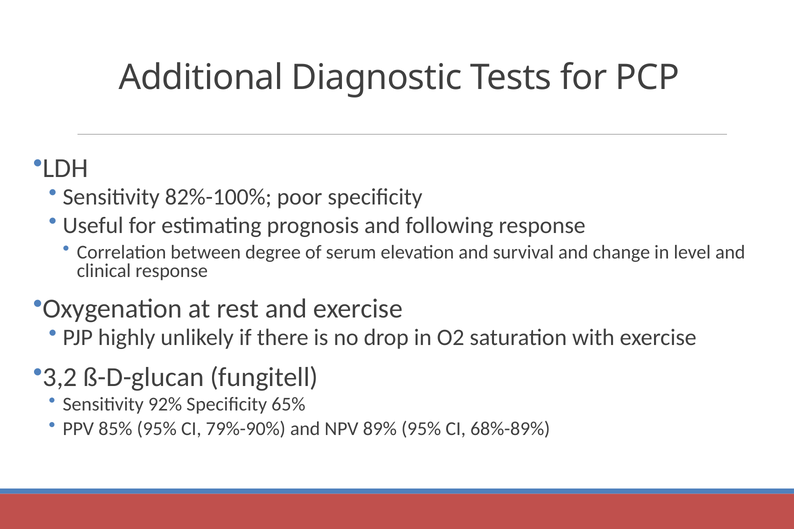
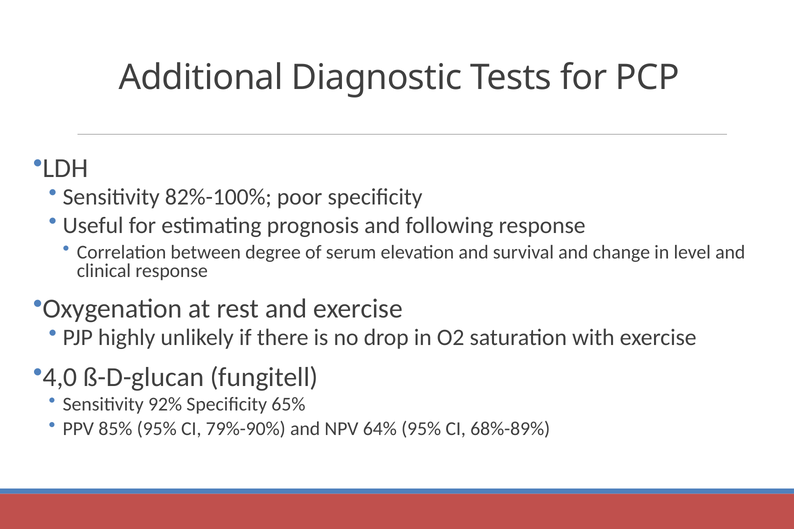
3,2: 3,2 -> 4,0 (60, 377)
89%: 89% -> 64% (380, 429)
